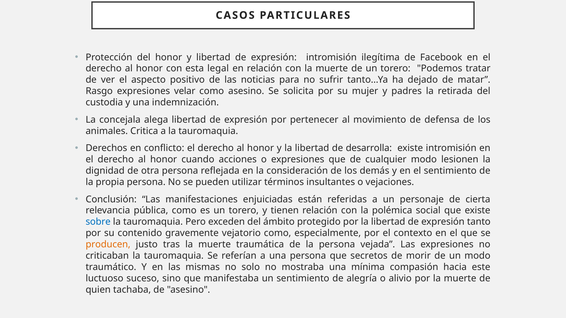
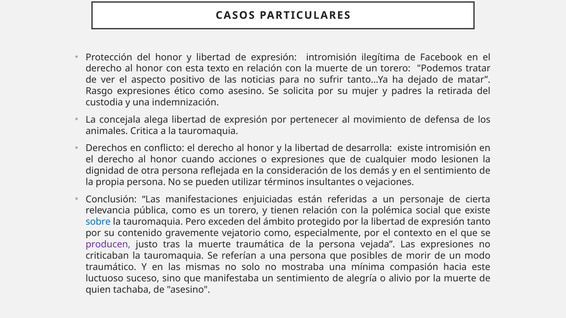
legal: legal -> texto (218, 69)
velar: velar -> ético (185, 91)
producen colour: orange -> purple (108, 245)
secretos: secretos -> posibles (369, 256)
